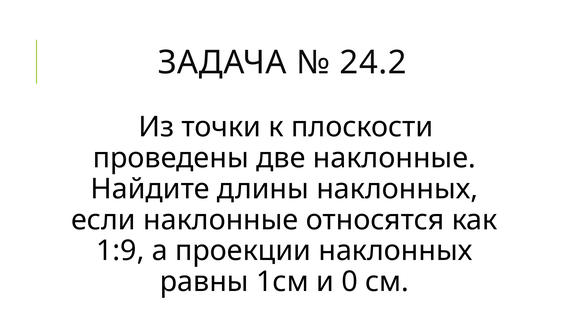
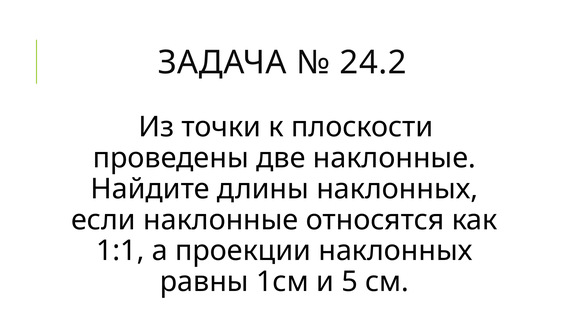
1:9: 1:9 -> 1:1 (120, 251)
0: 0 -> 5 (350, 282)
